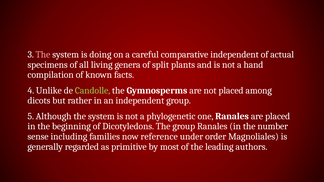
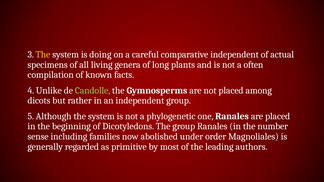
The colour: pink -> yellow (43, 55)
split: split -> long (161, 65)
hand: hand -> often (253, 65)
reference: reference -> abolished (159, 137)
